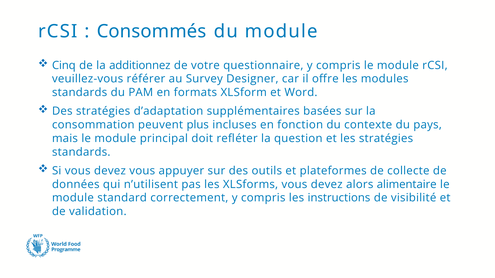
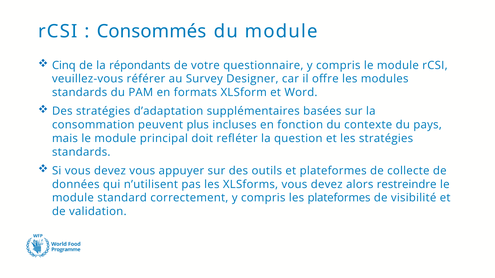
additionnez: additionnez -> répondants (140, 65)
alimentaire: alimentaire -> restreindre (407, 185)
les instructions: instructions -> plateformes (339, 198)
